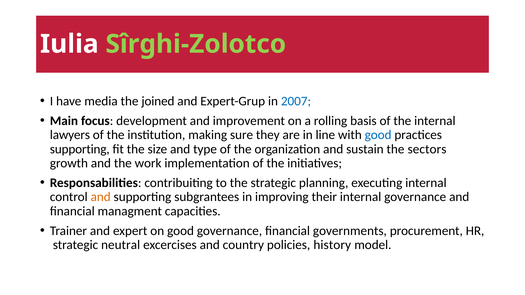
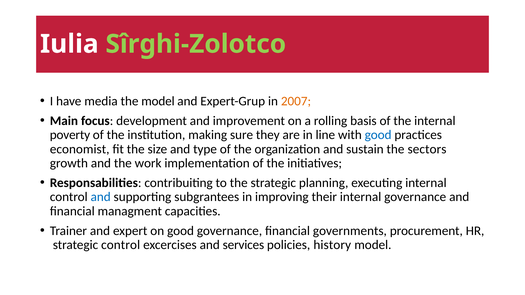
the joined: joined -> model (158, 101)
2007 colour: blue -> orange (296, 101)
lawyers: lawyers -> poverty (70, 135)
supporting: supporting -> economist (80, 149)
and colour: orange -> blue (101, 197)
strategic neutral: neutral -> control (121, 245)
country: country -> services (243, 245)
